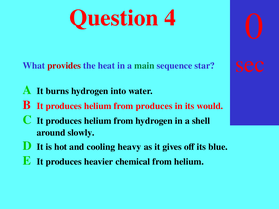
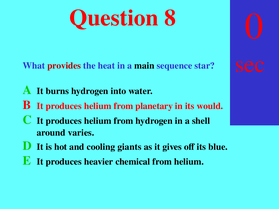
Question 4: 4 -> 8 (170, 18)
main colour: green -> black (144, 66)
from produces: produces -> planetary (154, 106)
slowly: slowly -> varies (81, 133)
heavy: heavy -> giants (129, 147)
